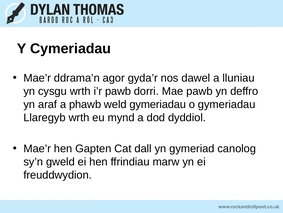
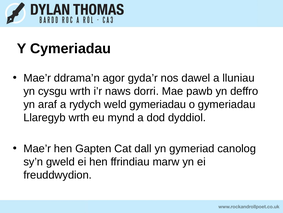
i’r pawb: pawb -> naws (118, 91)
phawb: phawb -> rydych (85, 104)
